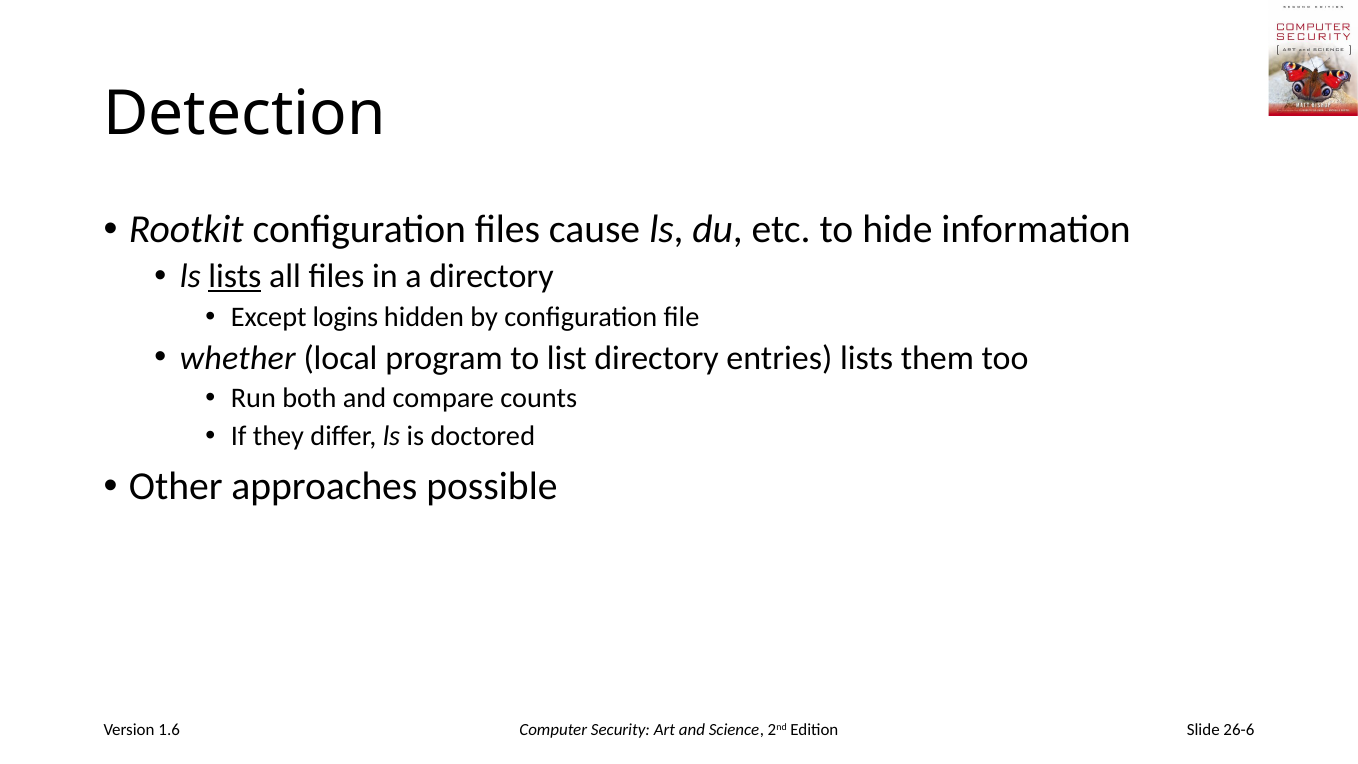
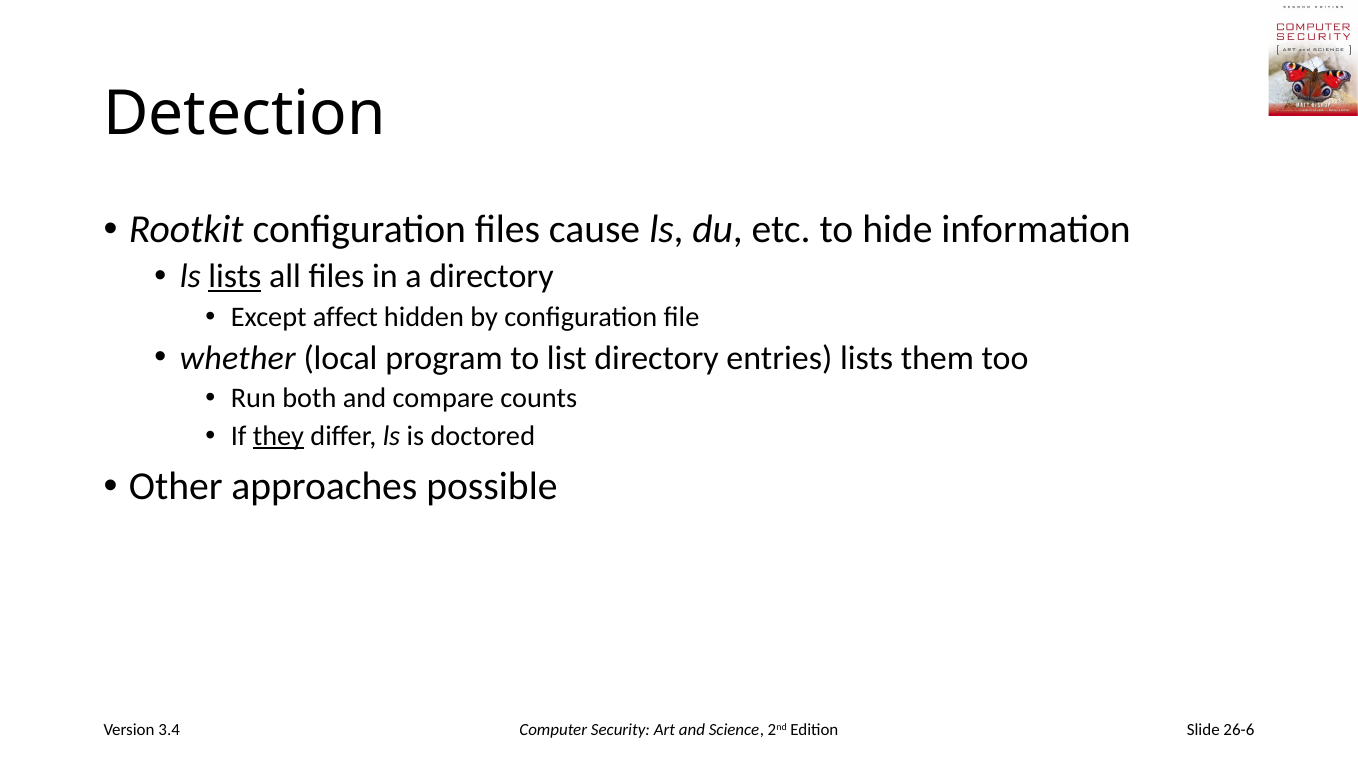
logins: logins -> affect (345, 317)
they underline: none -> present (278, 436)
1.6: 1.6 -> 3.4 (169, 729)
